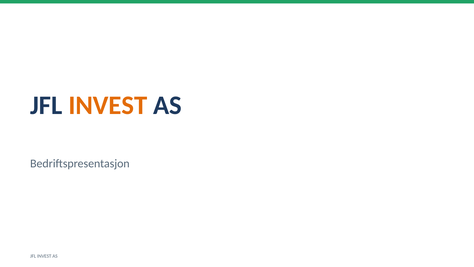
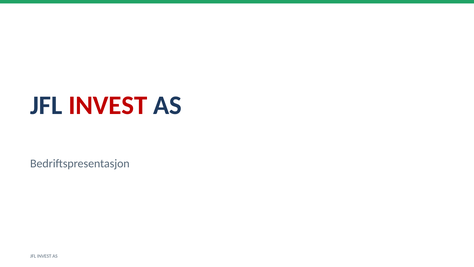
INVEST colour: orange -> red (108, 105)
